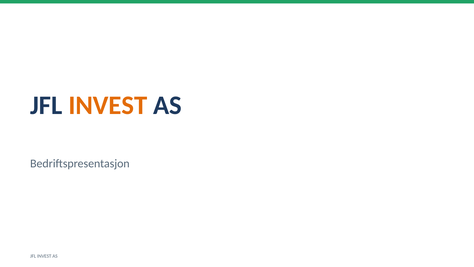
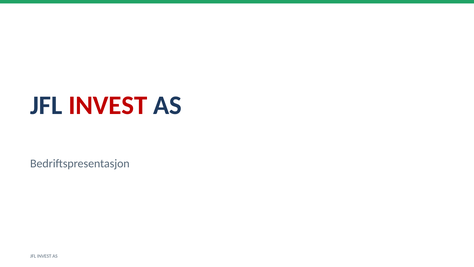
INVEST colour: orange -> red (108, 105)
